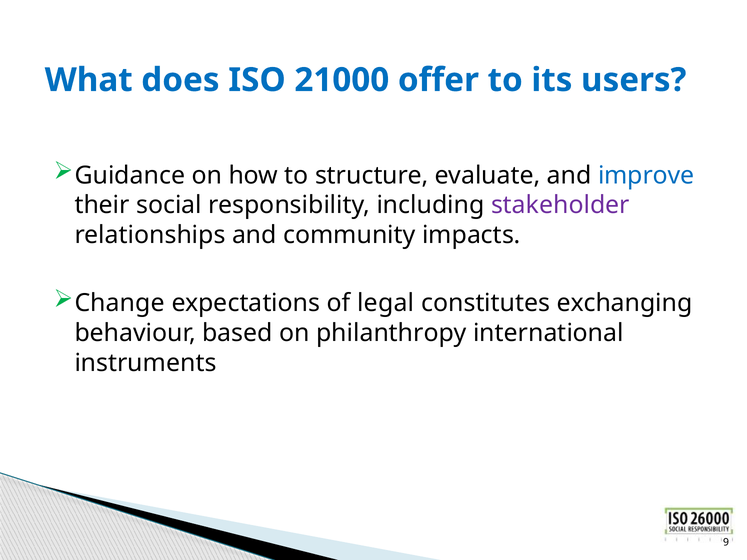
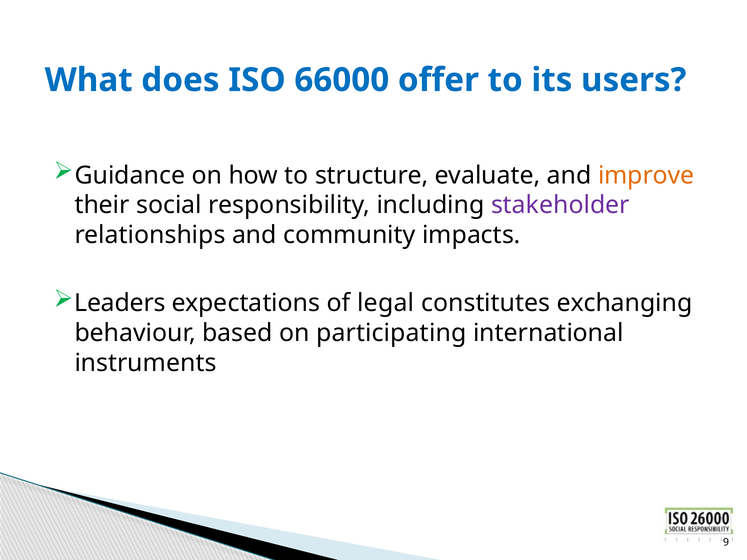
21000: 21000 -> 66000 (342, 80)
improve colour: blue -> orange (646, 175)
Change: Change -> Leaders (120, 303)
philanthropy: philanthropy -> participating (391, 333)
